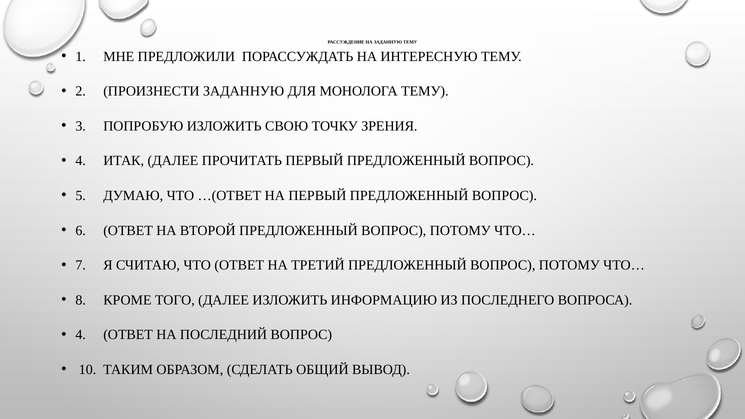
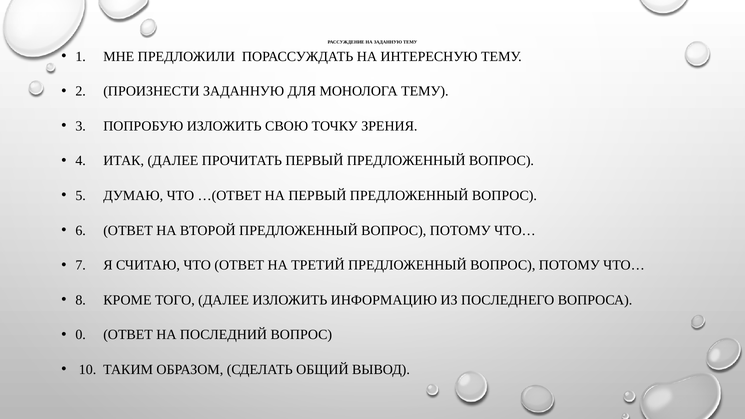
4: 4 -> 0 (81, 335)
